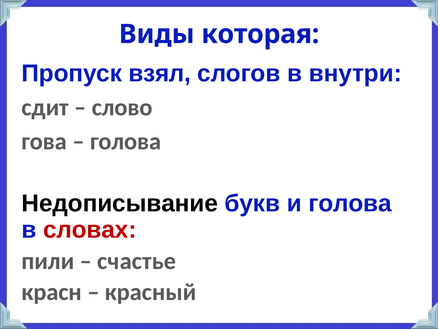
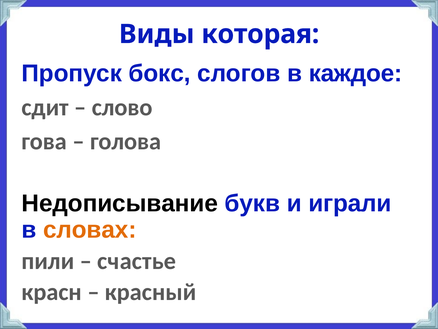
взял: взял -> бокс (160, 73)
внутри: внутри -> каждое (355, 73)
и голова: голова -> играли (350, 203)
словах colour: red -> orange (90, 230)
